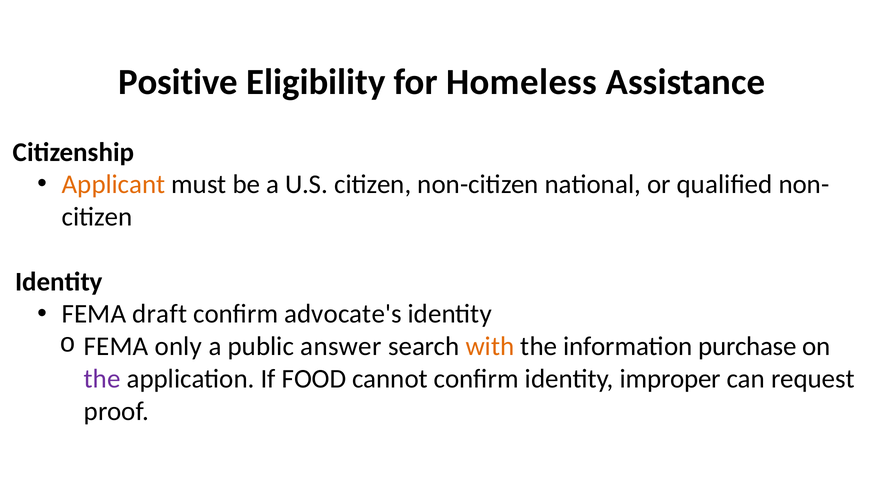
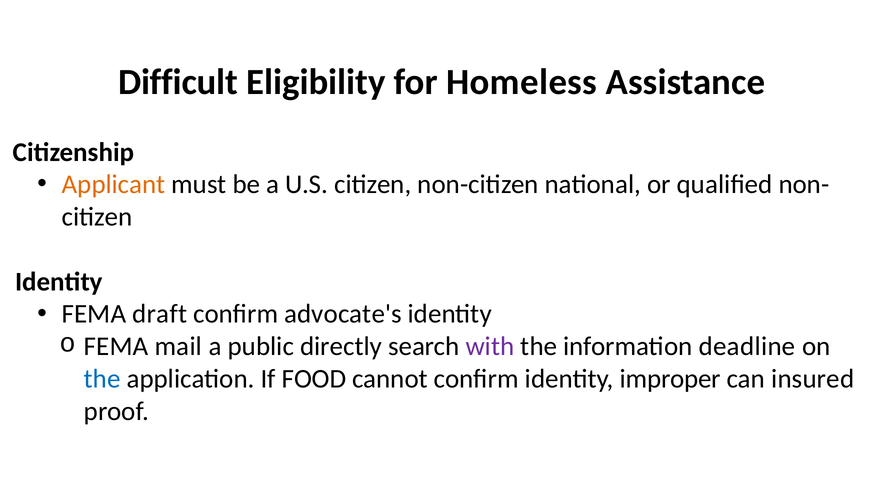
Positive: Positive -> Difficult (178, 82)
only: only -> mail (178, 347)
answer: answer -> directly (341, 347)
with colour: orange -> purple (490, 347)
purchase: purchase -> deadline (747, 347)
the colour: purple -> blue (102, 379)
request: request -> insured (813, 379)
